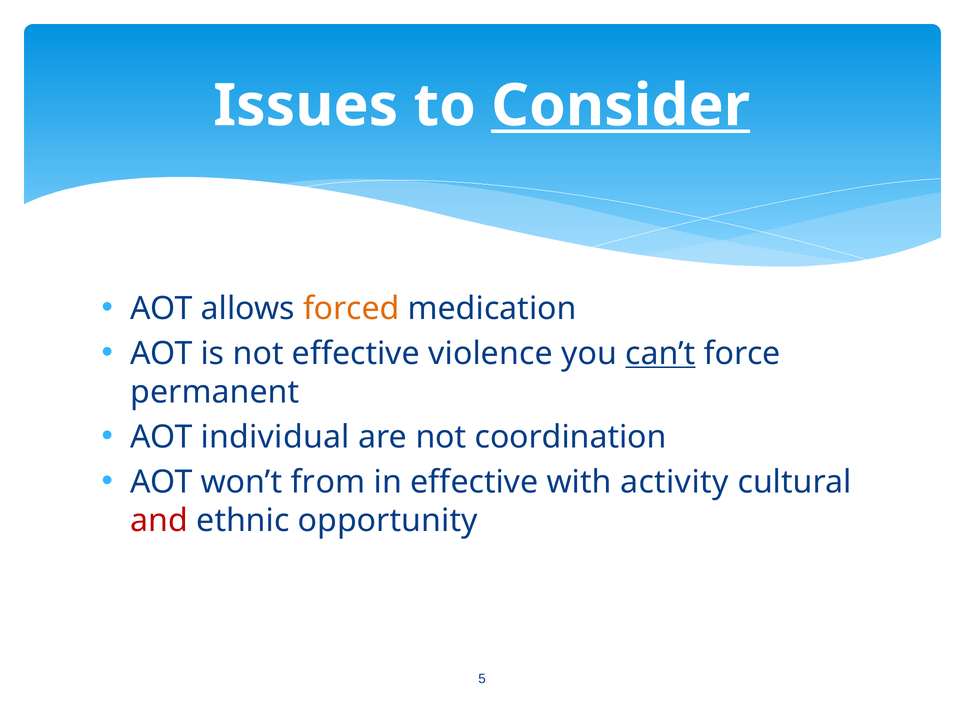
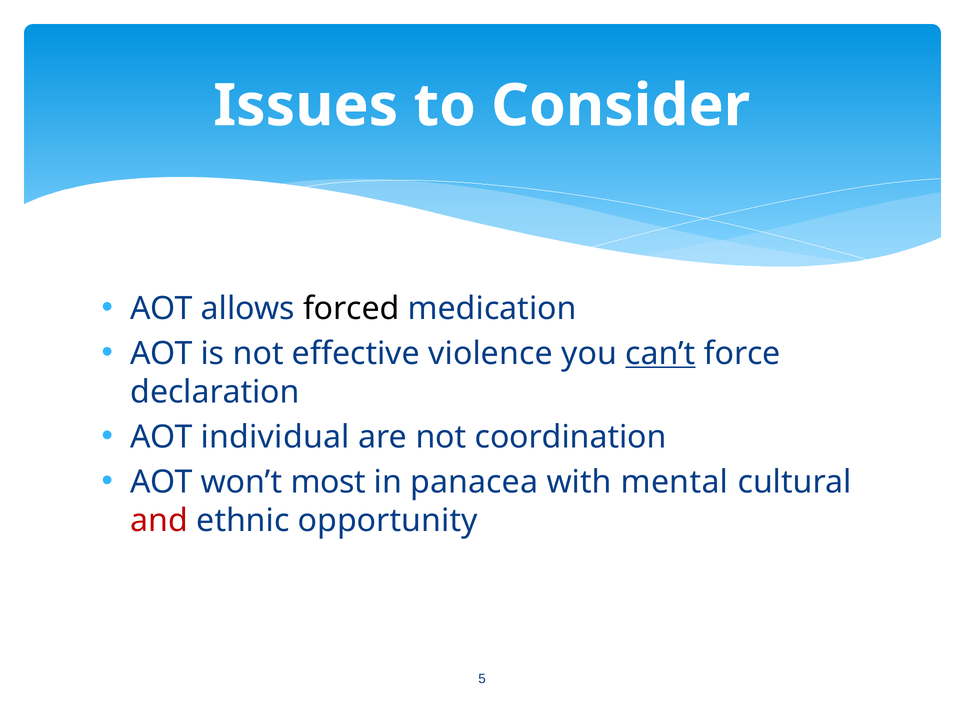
Consider underline: present -> none (621, 106)
forced colour: orange -> black (351, 308)
permanent: permanent -> declaration (215, 392)
from: from -> most (328, 482)
in effective: effective -> panacea (474, 482)
activity: activity -> mental (674, 482)
